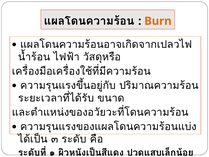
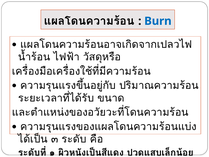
Burn colour: orange -> blue (158, 21)
